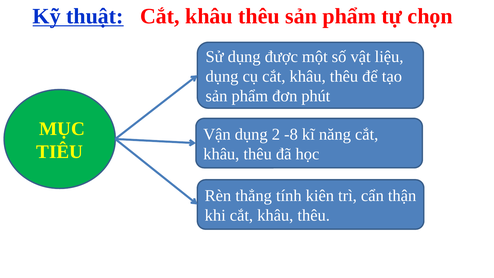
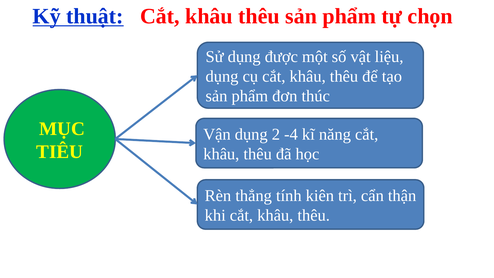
phút: phút -> thúc (316, 96)
-8: -8 -> -4 (291, 134)
